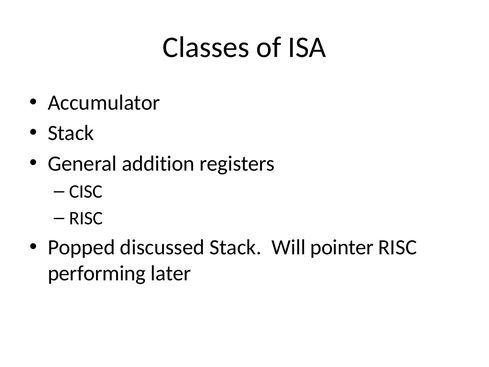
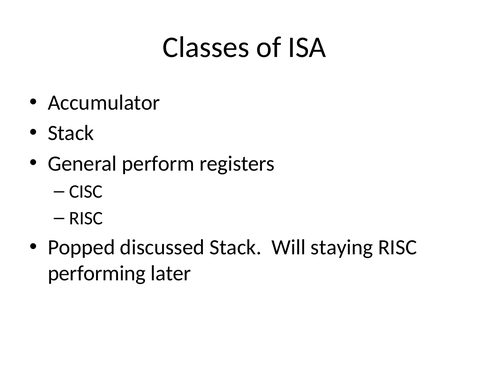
addition: addition -> perform (158, 163)
pointer: pointer -> staying (342, 247)
